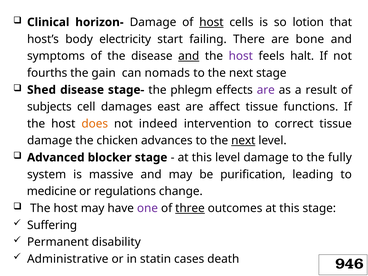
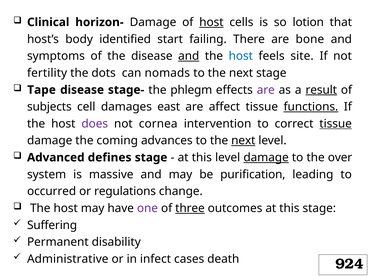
electricity: electricity -> identified (125, 39)
host colour: purple -> blue (241, 56)
halt: halt -> site (302, 56)
fourths: fourths -> fertility (47, 73)
gain: gain -> dots (104, 73)
Shed: Shed -> Tape (42, 90)
result underline: none -> present (321, 90)
functions underline: none -> present (311, 107)
does colour: orange -> purple (95, 124)
indeed: indeed -> cornea (158, 124)
tissue underline: none -> present (336, 124)
chicken: chicken -> coming (117, 141)
blocker: blocker -> defines (110, 158)
damage underline: none -> present (266, 158)
fully: fully -> over (340, 158)
medicine: medicine -> occurred (52, 191)
statin: statin -> infect (156, 259)
946: 946 -> 924 (349, 264)
